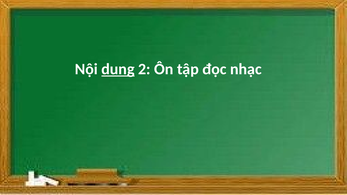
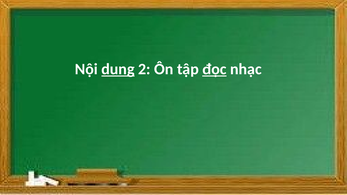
đọc underline: none -> present (214, 69)
